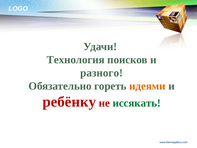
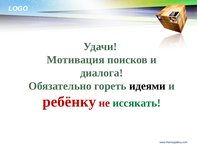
Технология: Технология -> Мотивация (76, 60)
разного: разного -> диалога (102, 73)
идеями colour: orange -> black (147, 86)
